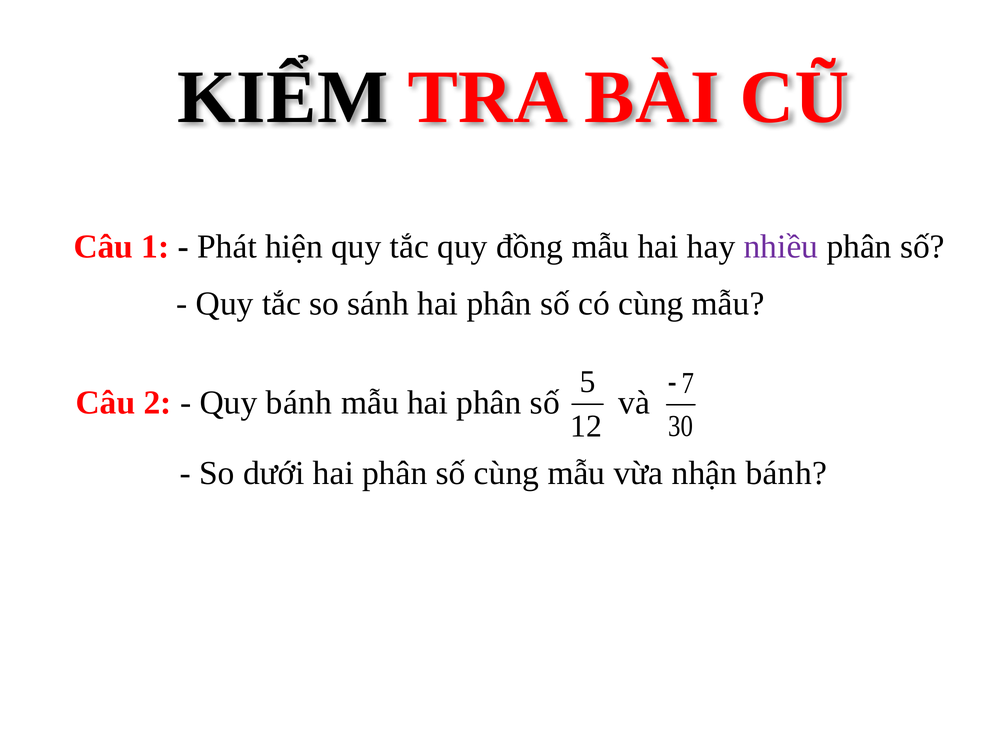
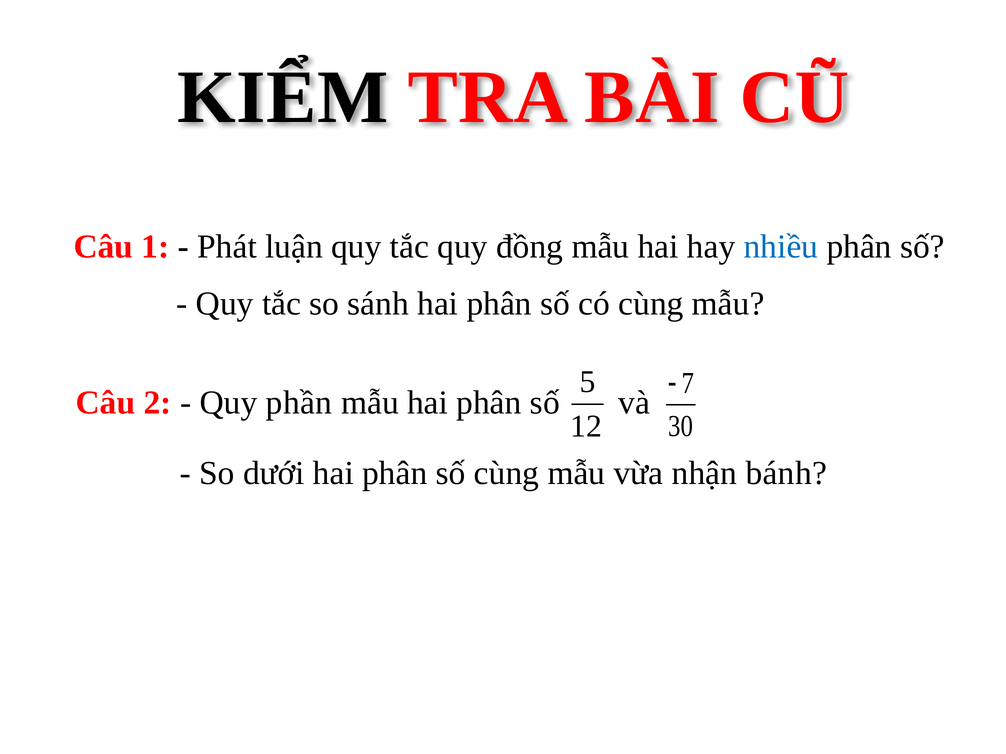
hiện: hiện -> luận (294, 247)
nhiều colour: purple -> blue (781, 247)
Quy bánh: bánh -> phần (299, 403)
